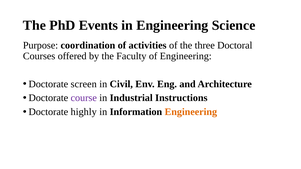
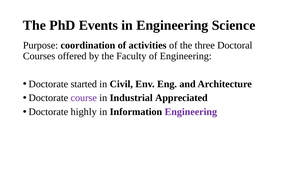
screen: screen -> started (84, 84)
Instructions: Instructions -> Appreciated (181, 98)
Engineering colour: orange -> purple (191, 112)
